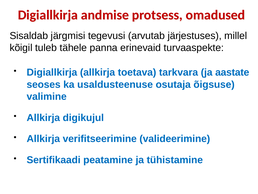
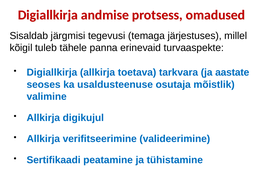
arvutab: arvutab -> temaga (146, 36)
õigsuse: õigsuse -> mõistlik (214, 84)
